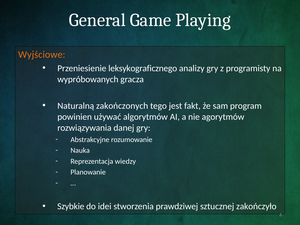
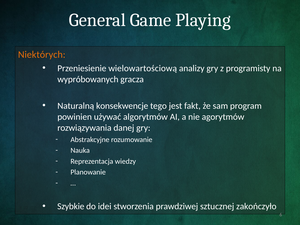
Wyjściowe: Wyjściowe -> Niektórych (42, 55)
leksykograficznego: leksykograficznego -> wielowartościową (143, 68)
zakończonych: zakończonych -> konsekwencje (122, 106)
